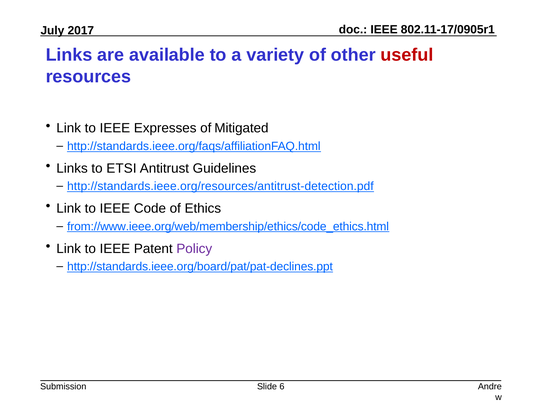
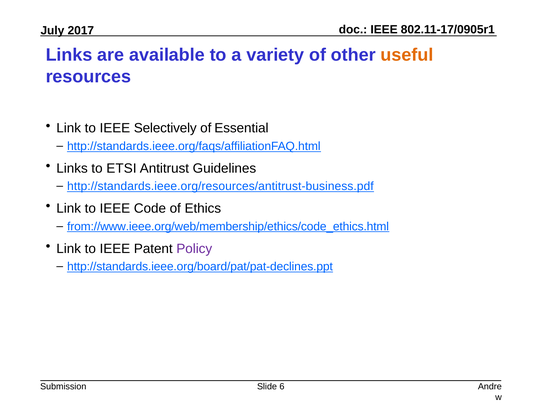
useful colour: red -> orange (407, 55)
Expresses: Expresses -> Selectively (165, 128)
Mitigated: Mitigated -> Essential (241, 128)
http://standards.ieee.org/resources/antitrust-detection.pdf: http://standards.ieee.org/resources/antitrust-detection.pdf -> http://standards.ieee.org/resources/antitrust-business.pdf (220, 186)
